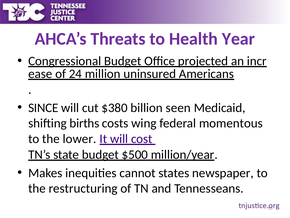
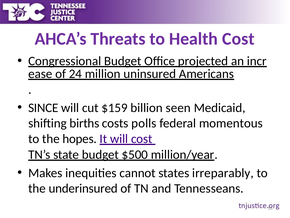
Health Year: Year -> Cost (238, 39)
$380: $380 -> $159 (115, 108)
wing: wing -> polls (144, 123)
lower: lower -> hopes (80, 138)
newspaper: newspaper -> irreparably (223, 173)
restructuring: restructuring -> underinsured (83, 188)
